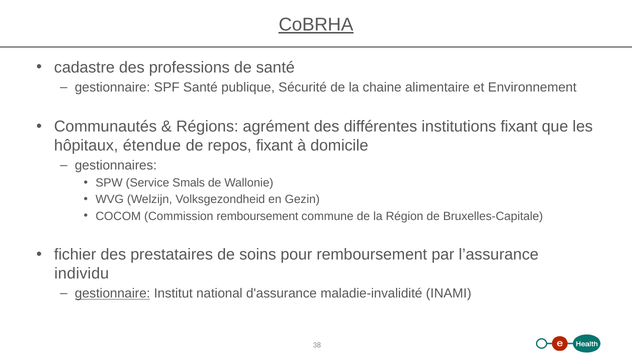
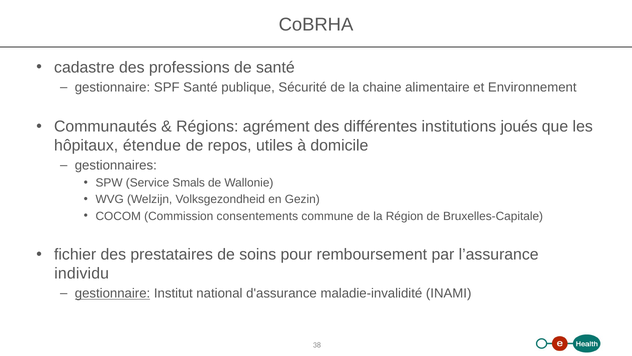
CoBRHA underline: present -> none (316, 25)
institutions fixant: fixant -> joués (519, 127)
repos fixant: fixant -> utiles (274, 146)
Commission remboursement: remboursement -> consentements (257, 216)
